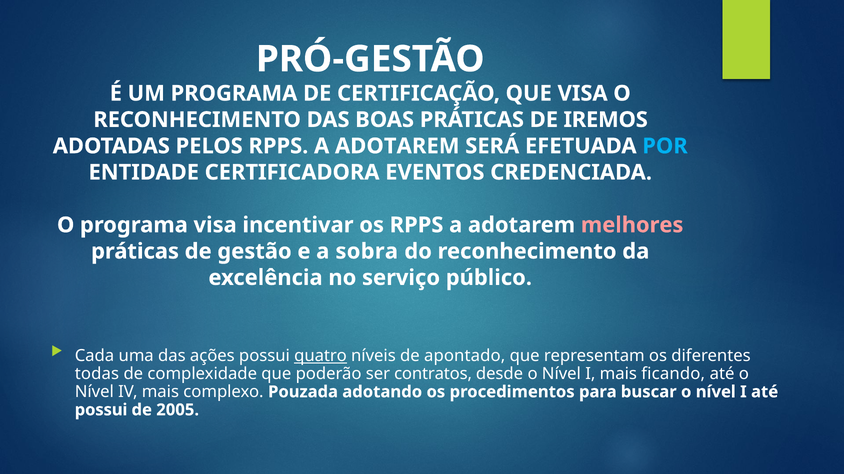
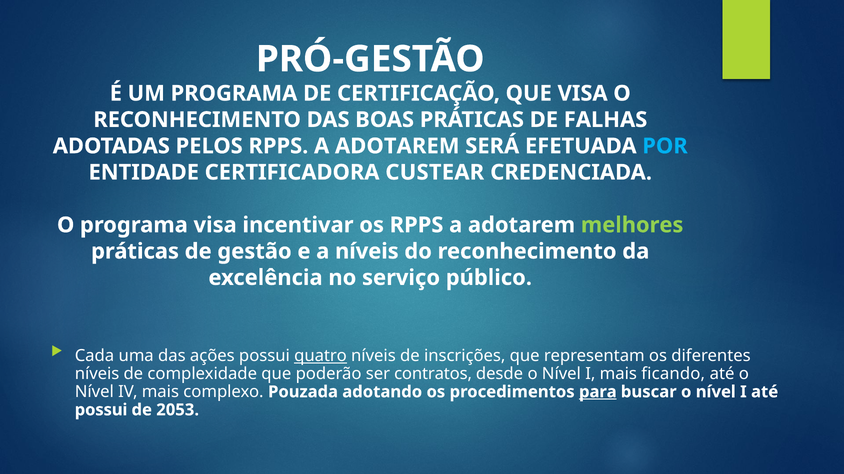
IREMOS: IREMOS -> FALHAS (606, 120)
EVENTOS: EVENTOS -> CUSTEAR (435, 173)
melhores colour: pink -> light green (632, 225)
a sobra: sobra -> níveis (367, 252)
apontado: apontado -> inscrições (465, 356)
todas: todas -> níveis (97, 374)
para underline: none -> present (598, 392)
2005: 2005 -> 2053 (178, 410)
